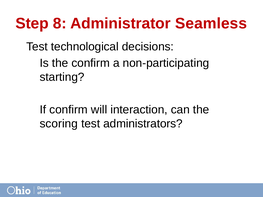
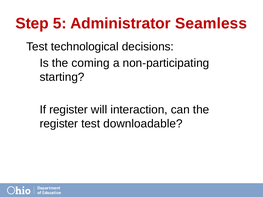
8: 8 -> 5 (60, 23)
the confirm: confirm -> coming (91, 63)
If confirm: confirm -> register (69, 110)
scoring: scoring -> register (59, 124)
administrators: administrators -> downloadable (143, 124)
